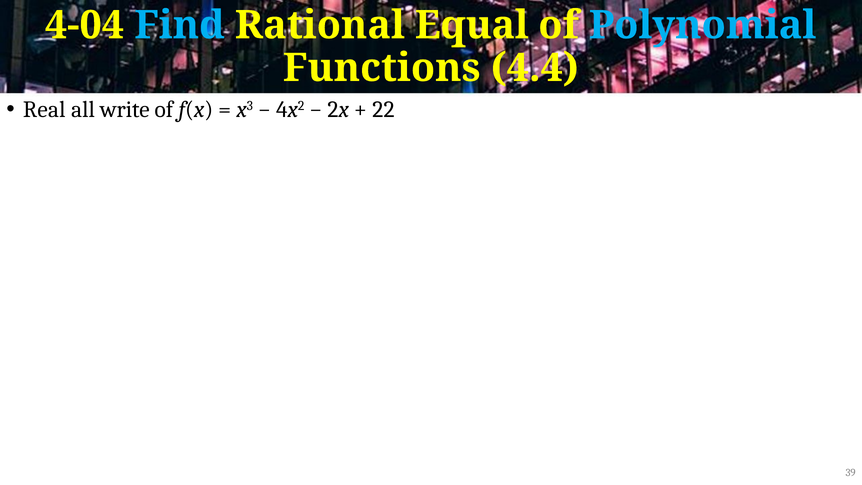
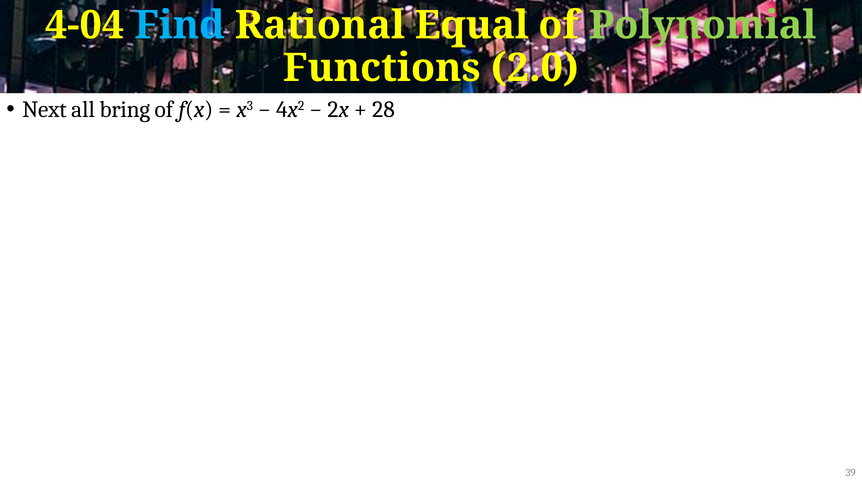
Polynomial colour: light blue -> light green (703, 25)
4.4: 4.4 -> 2.0 (535, 68)
Real: Real -> Next (44, 109)
write: write -> bring (125, 109)
22: 22 -> 28 (383, 109)
